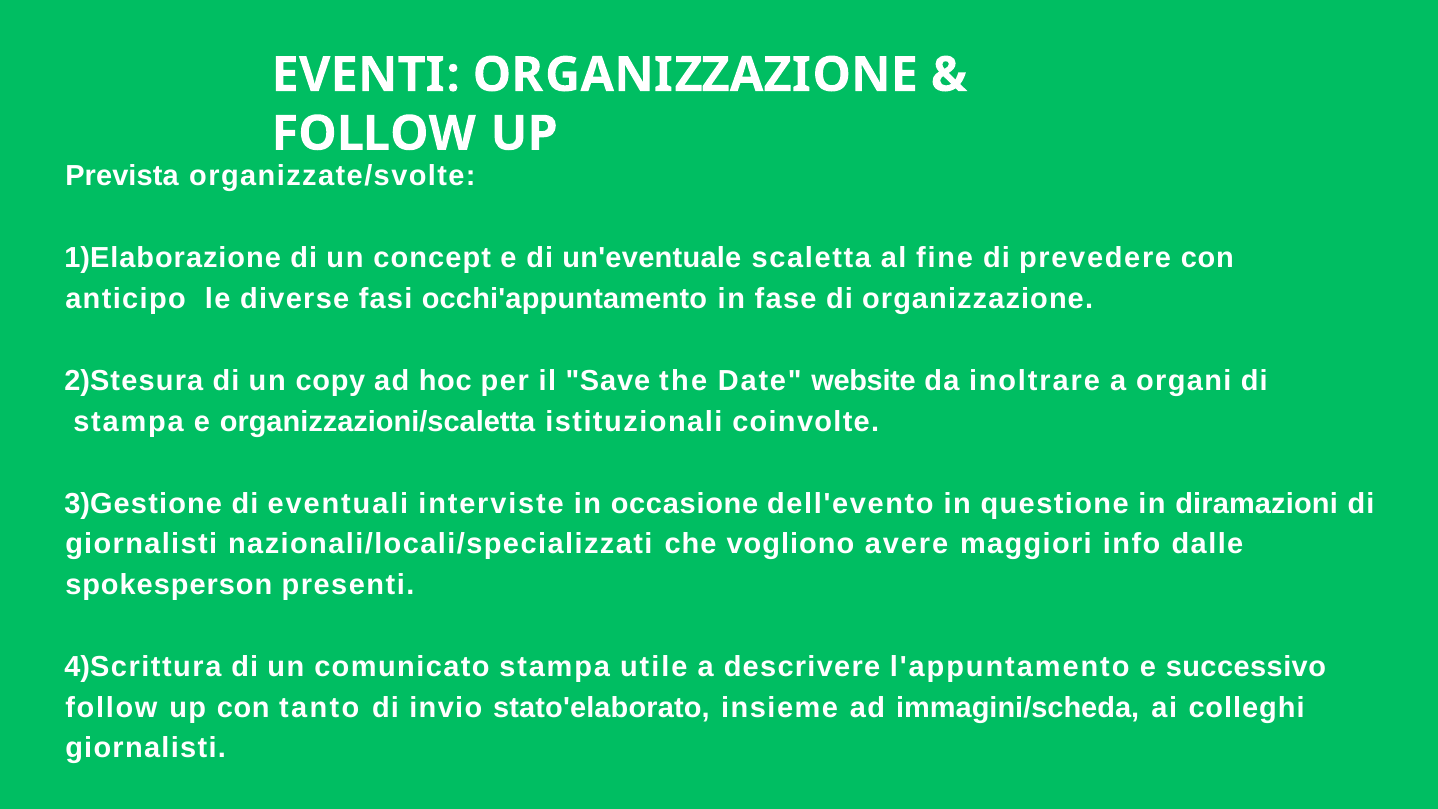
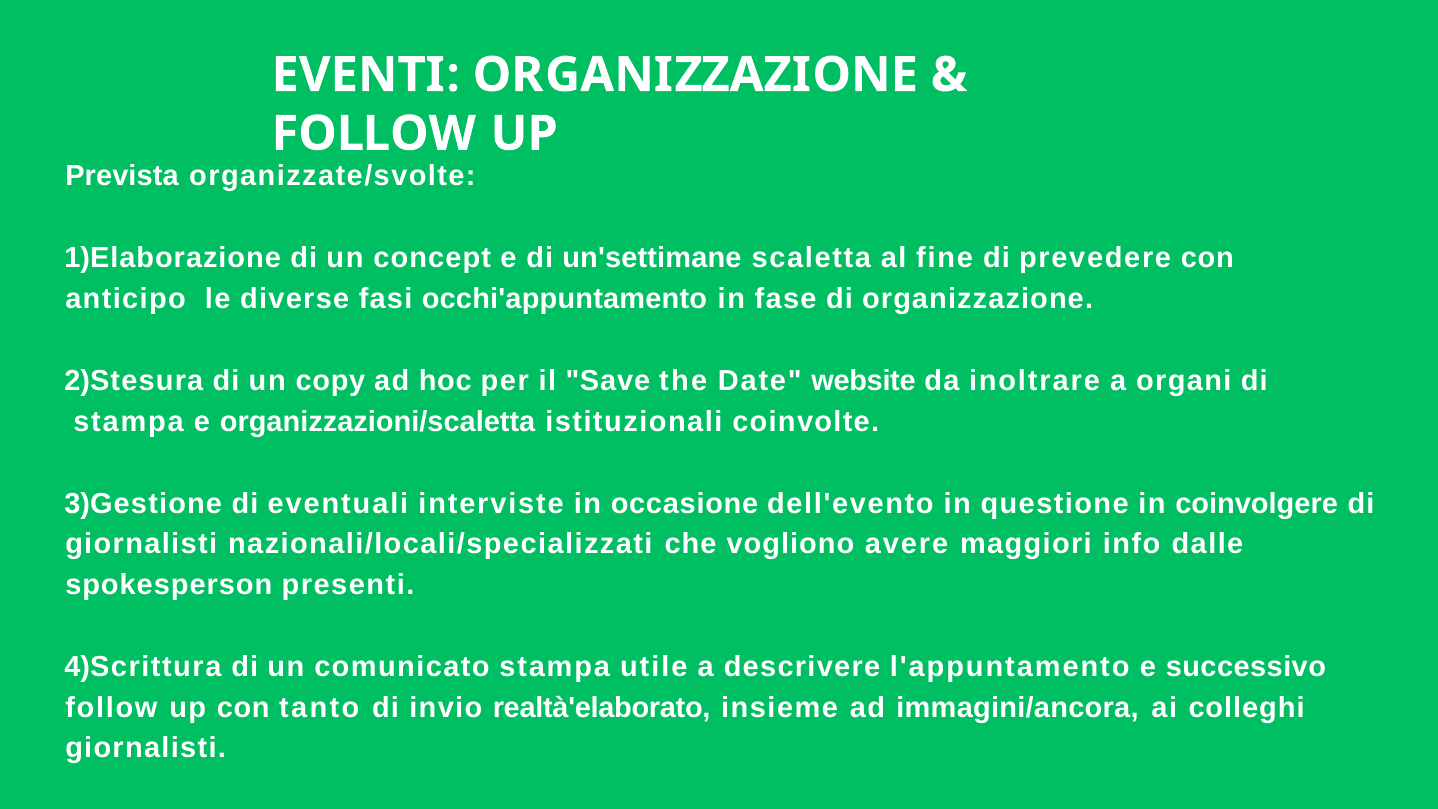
un'eventuale: un'eventuale -> un'settimane (652, 258)
diramazioni: diramazioni -> coinvolgere (1257, 504)
stato'elaborato: stato'elaborato -> realtà'elaborato (602, 707)
immagini/scheda: immagini/scheda -> immagini/ancora (1018, 707)
